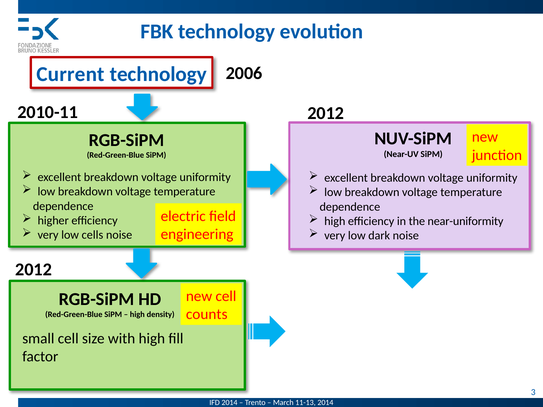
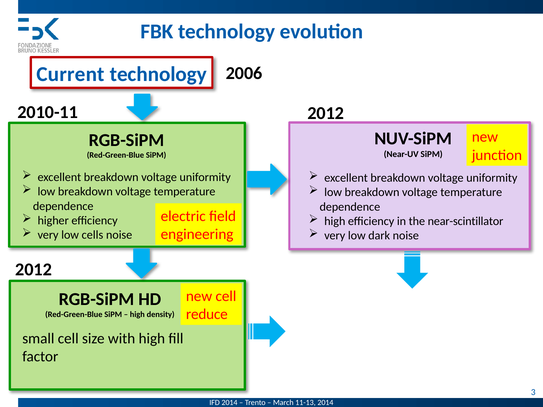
near-uniformity: near-uniformity -> near-scintillator (465, 221)
counts: counts -> reduce (207, 314)
